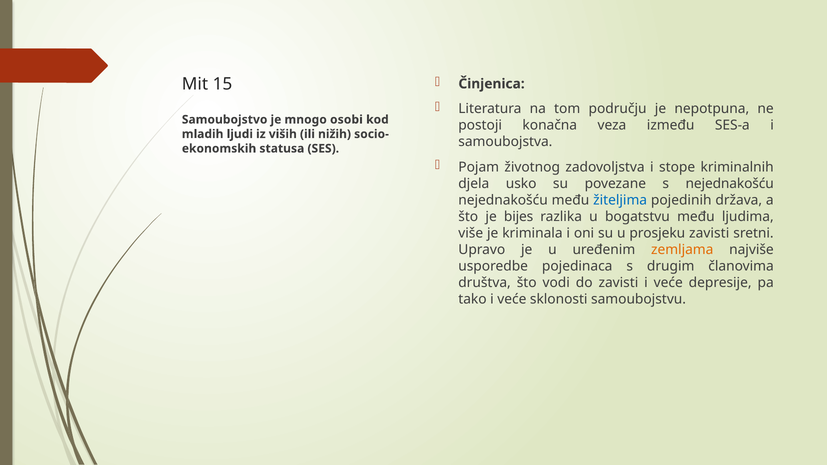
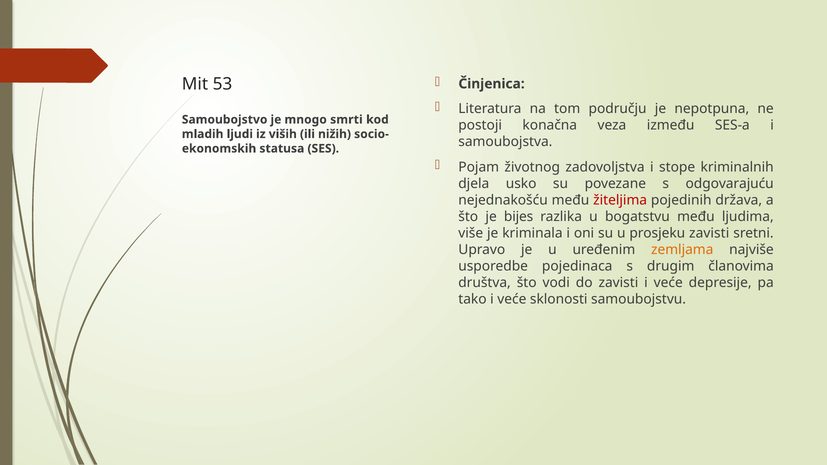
15: 15 -> 53 (223, 84)
osobi: osobi -> smrti (346, 120)
s nejednakošću: nejednakošću -> odgovarajuću (730, 184)
žiteljima colour: blue -> red (620, 200)
